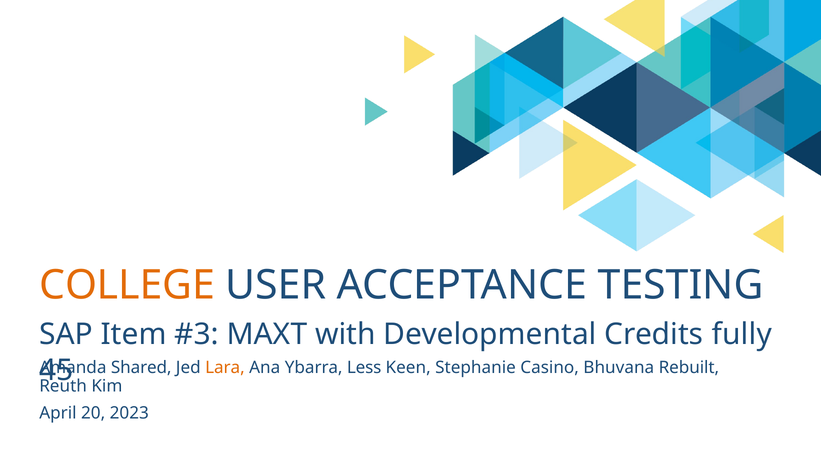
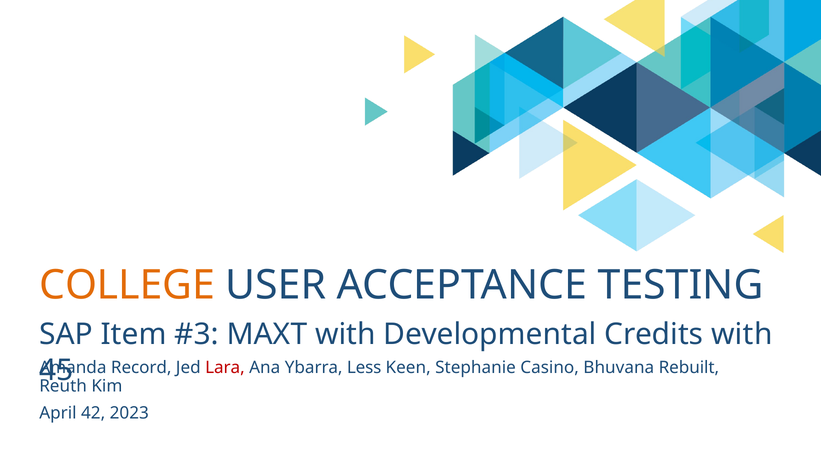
Credits fully: fully -> with (742, 334)
Shared: Shared -> Record (141, 367)
Lara colour: orange -> red (225, 367)
20: 20 -> 42 (93, 413)
